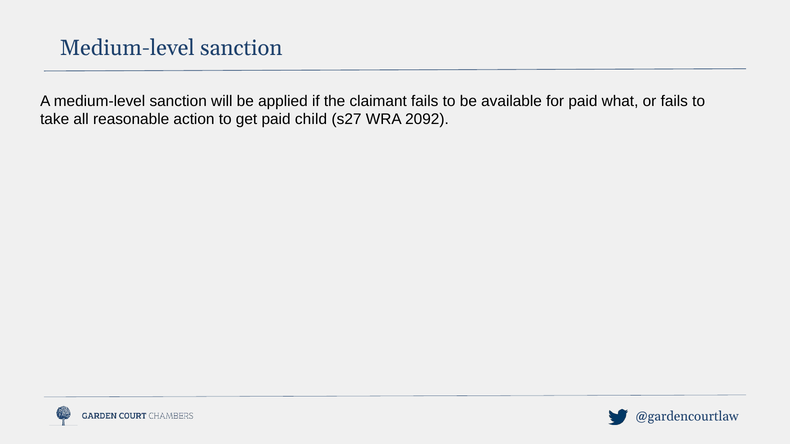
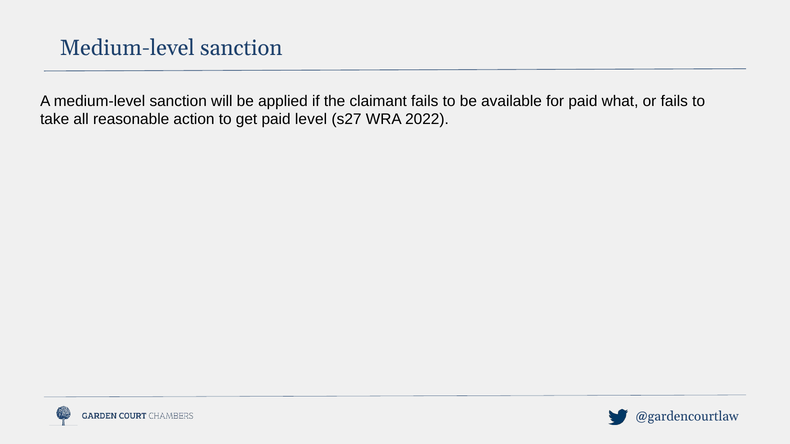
child: child -> level (311, 120)
2092: 2092 -> 2022 (427, 120)
